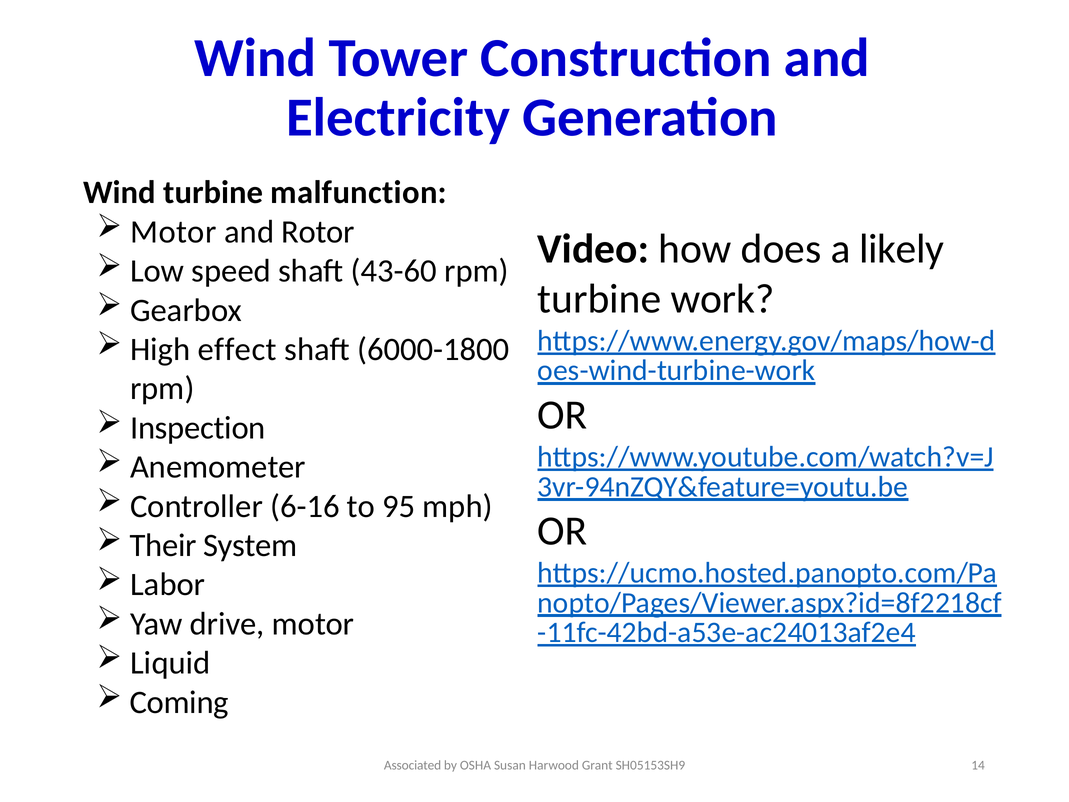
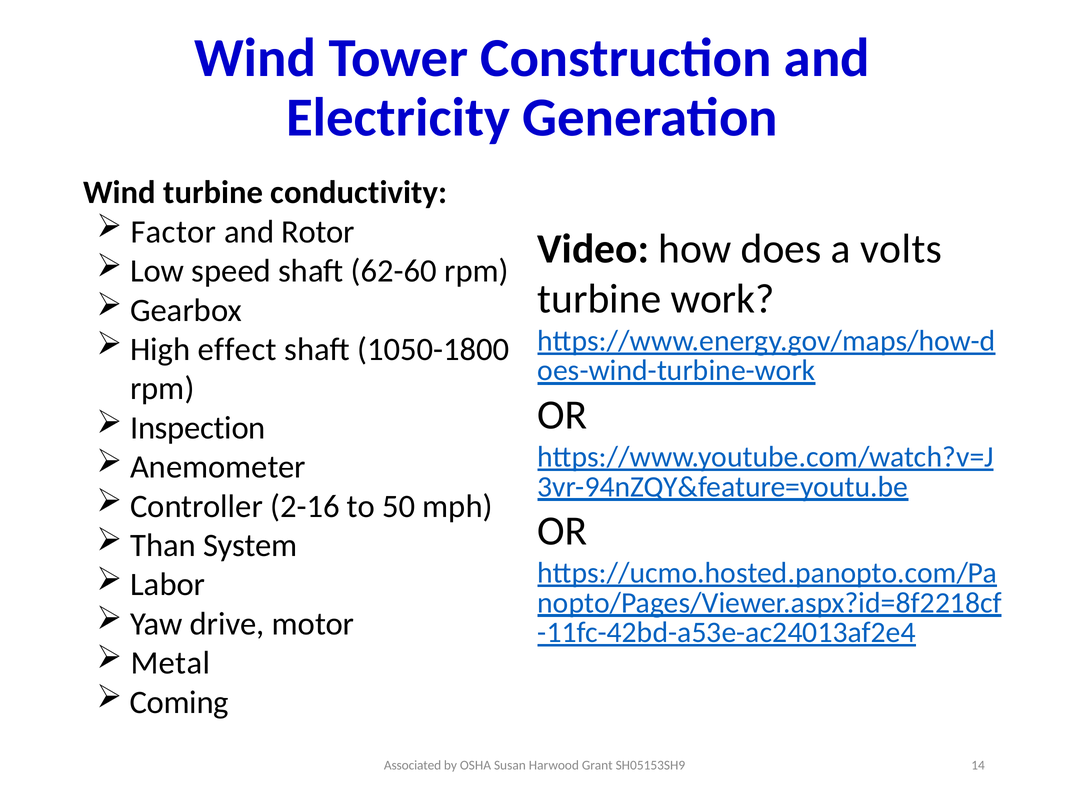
malfunction: malfunction -> conductivity (359, 193)
Motor: Motor -> Factor (173, 232)
likely: likely -> volts (901, 249)
43-60: 43-60 -> 62-60 (394, 271)
6000-1800: 6000-1800 -> 1050-1800 (433, 349)
6-16: 6-16 -> 2-16 (305, 506)
95: 95 -> 50 (399, 506)
Their: Their -> Than (163, 545)
Liquid: Liquid -> Metal (170, 663)
